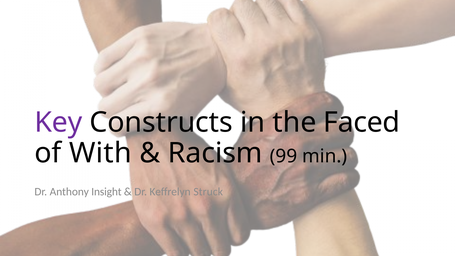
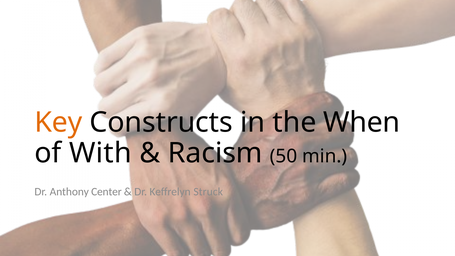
Key colour: purple -> orange (58, 122)
Faced: Faced -> When (362, 122)
99: 99 -> 50 (284, 156)
Insight: Insight -> Center (106, 192)
